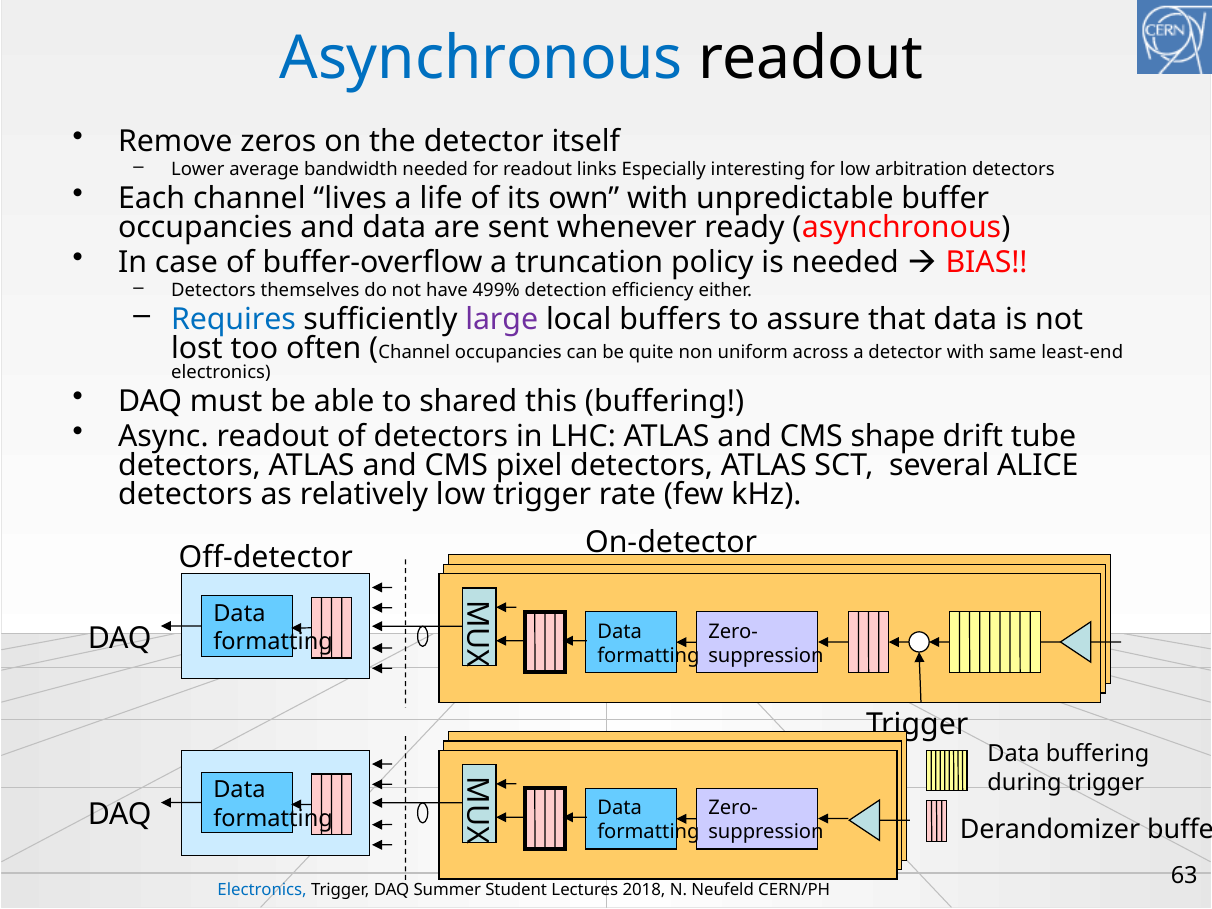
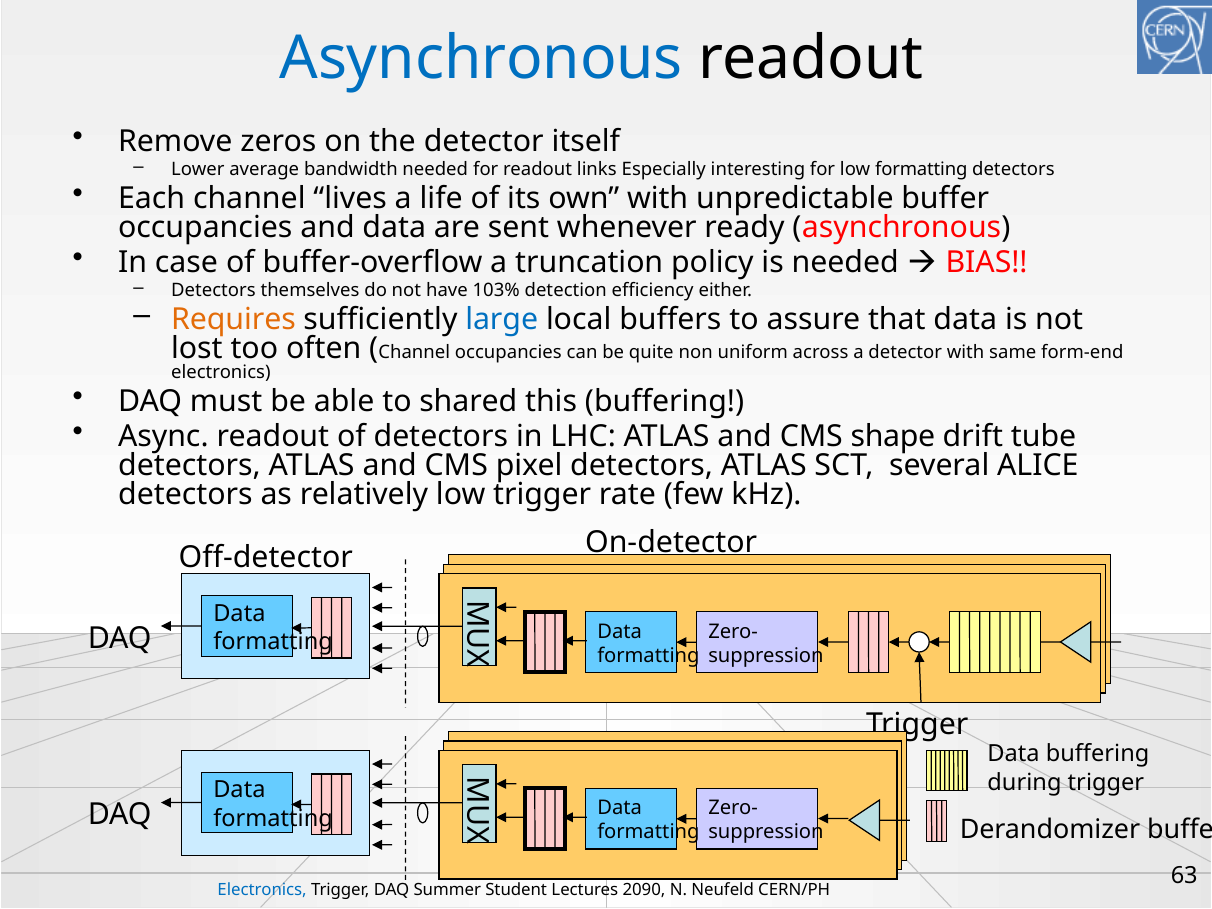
low arbitration: arbitration -> formatting (921, 169)
499%: 499% -> 103% (496, 290)
Requires colour: blue -> orange (233, 319)
large colour: purple -> blue (502, 319)
least-end: least-end -> form-end (1082, 352)
2018: 2018 -> 2090 (644, 890)
